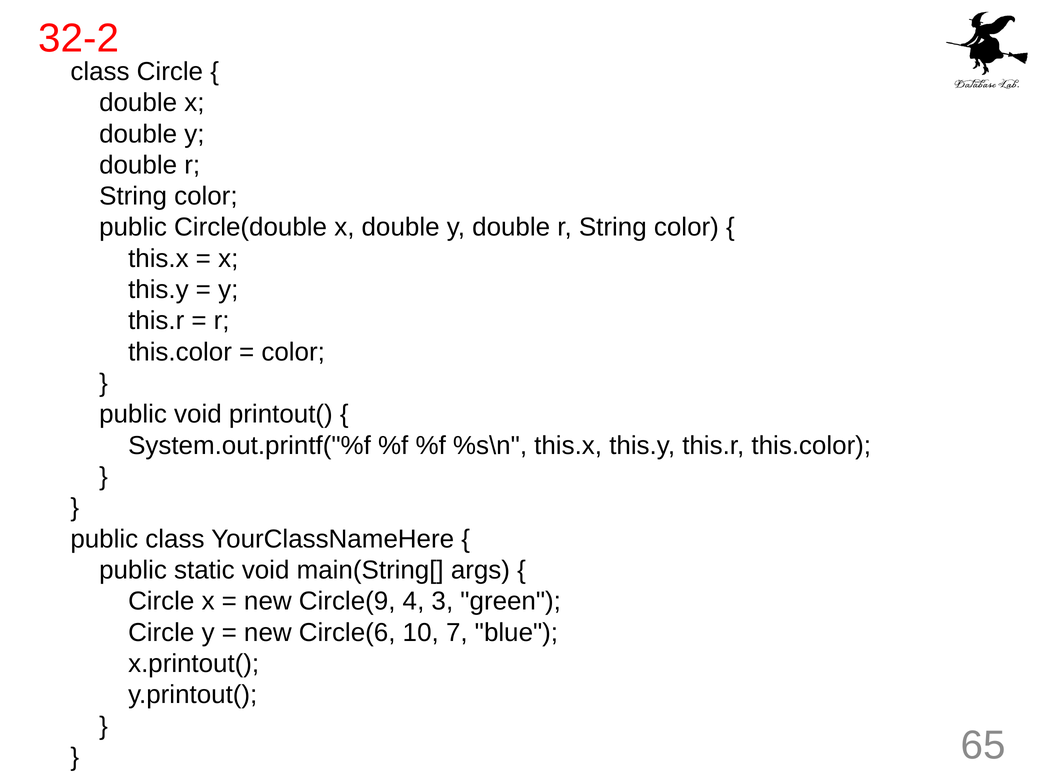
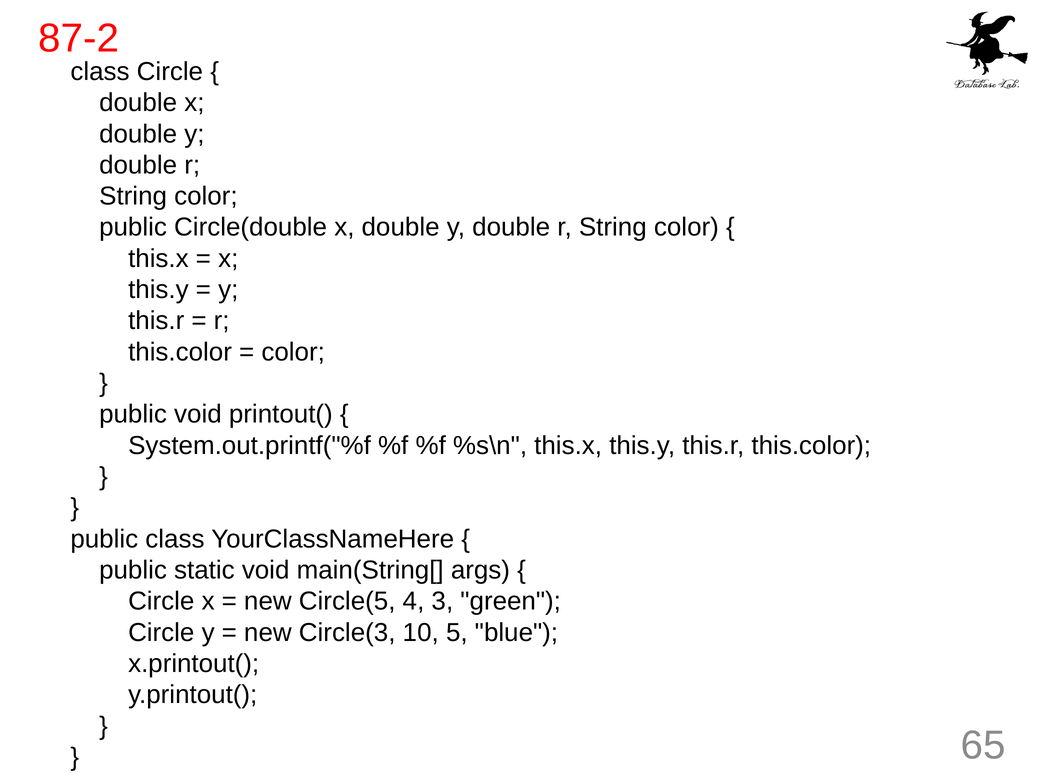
32-2: 32-2 -> 87-2 (79, 38)
Circle(9: Circle(9 -> Circle(5 (347, 602)
Circle(6: Circle(6 -> Circle(3 (347, 633)
7: 7 -> 5 (457, 633)
